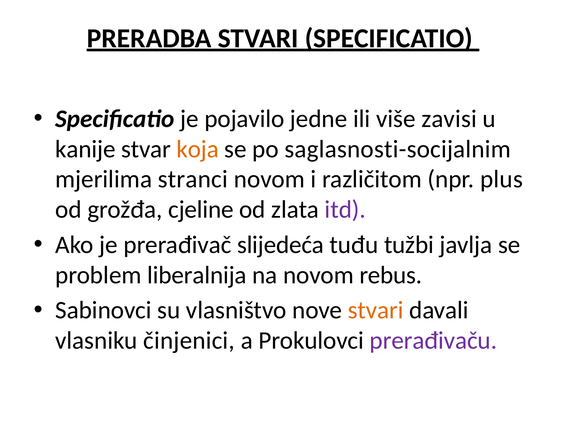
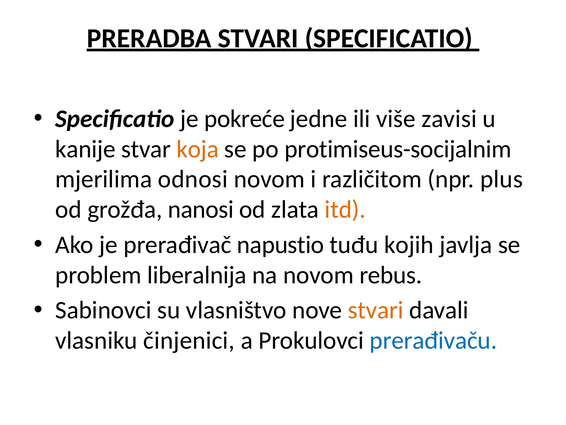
pojavilo: pojavilo -> pokreće (244, 119)
saglasnosti-socijalnim: saglasnosti-socijalnim -> protimiseus-socijalnim (398, 149)
stranci: stranci -> odnosi (193, 179)
cjeline: cjeline -> nanosi (201, 209)
itd colour: purple -> orange (345, 209)
slijedeća: slijedeća -> napustio (281, 245)
tužbi: tužbi -> kojih (409, 245)
prerađivaču colour: purple -> blue (433, 340)
